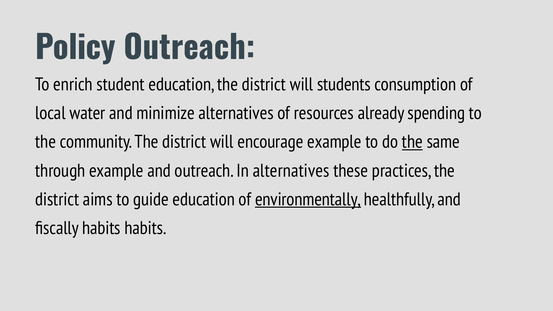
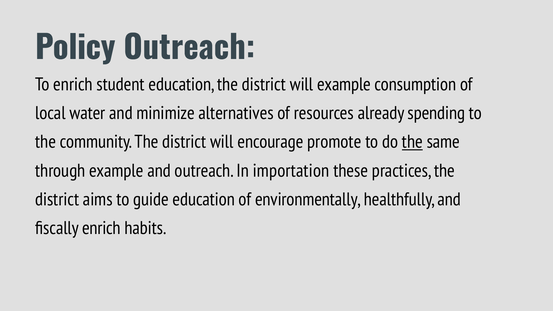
will students: students -> example (344, 84)
encourage example: example -> promote (334, 142)
In alternatives: alternatives -> importation (291, 171)
environmentally underline: present -> none (308, 199)
fiscally habits: habits -> enrich (101, 228)
